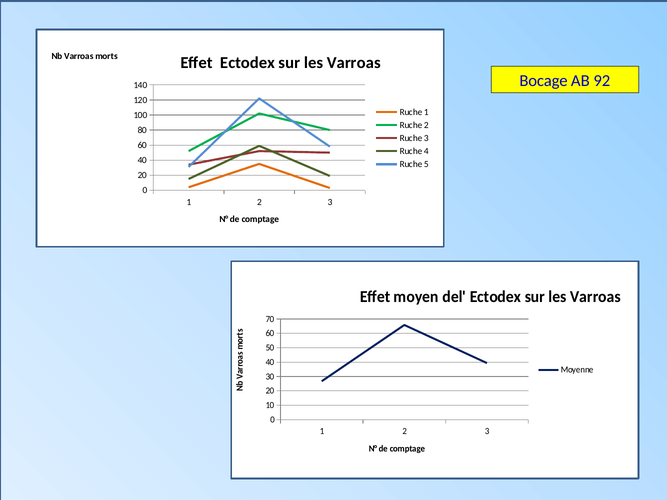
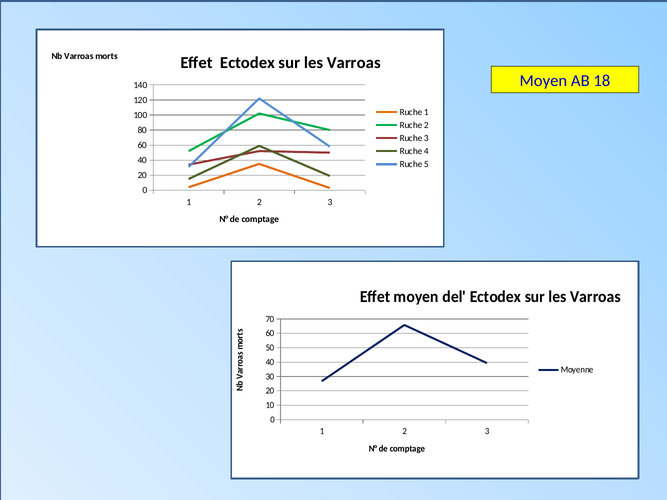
Bocage: Bocage -> Moyen (543, 81)
92: 92 -> 18 (602, 81)
